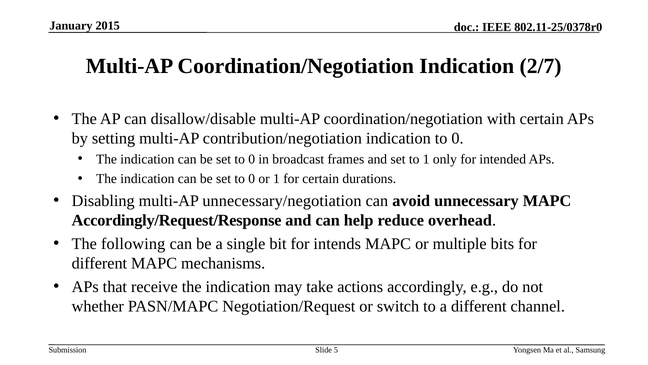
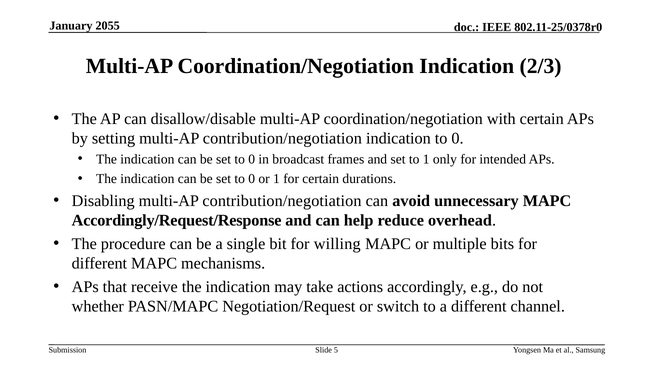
2015: 2015 -> 2055 (108, 26)
2/7: 2/7 -> 2/3 (541, 66)
Disabling multi-AP unnecessary/negotiation: unnecessary/negotiation -> contribution/negotiation (282, 201)
following: following -> procedure (133, 244)
intends: intends -> willing (337, 244)
